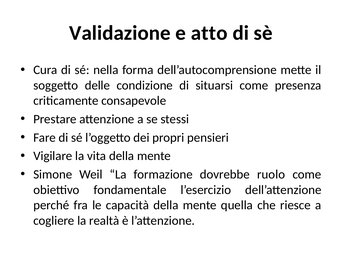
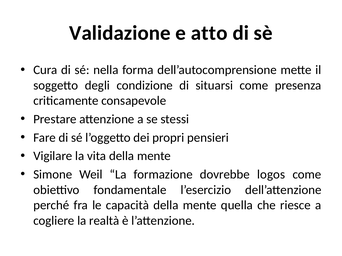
delle: delle -> degli (97, 86)
ruolo: ruolo -> logos (271, 175)
